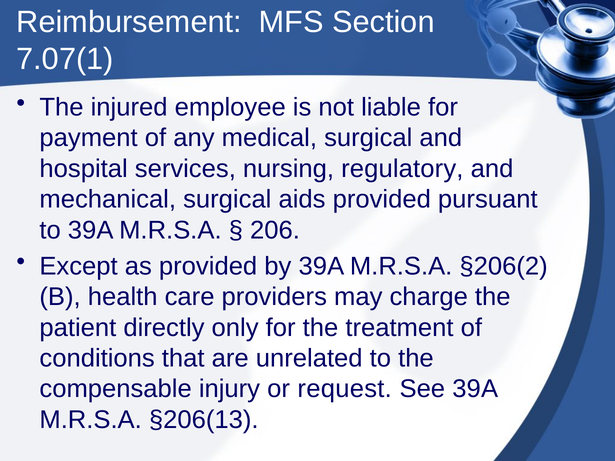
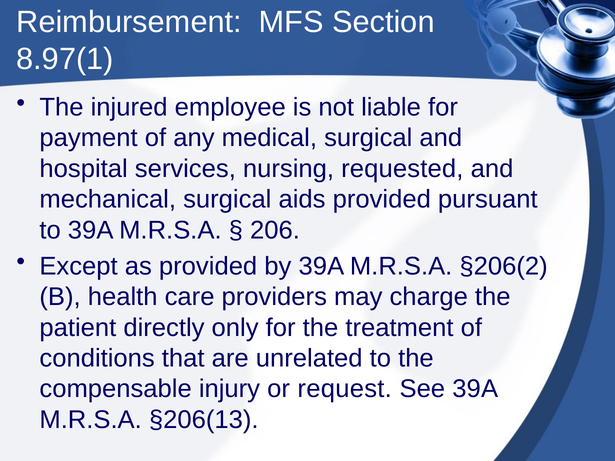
7.07(1: 7.07(1 -> 8.97(1 (65, 59)
regulatory: regulatory -> requested (402, 169)
